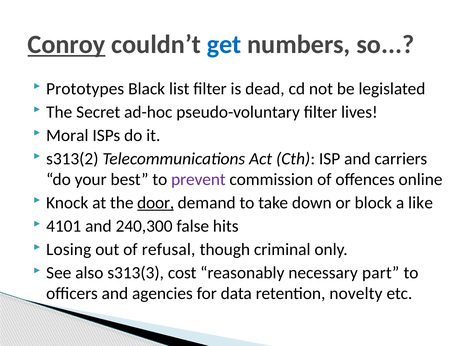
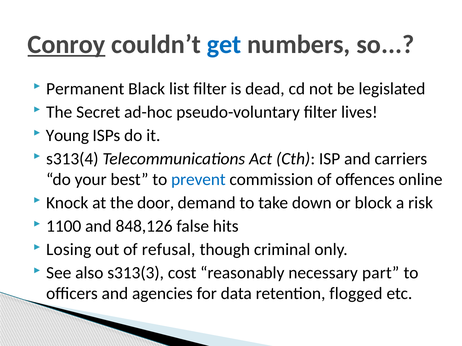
Prototypes: Prototypes -> Permanent (85, 89)
Moral: Moral -> Young (67, 135)
s313(2: s313(2 -> s313(4 (72, 159)
prevent colour: purple -> blue (198, 180)
door underline: present -> none (156, 203)
like: like -> risk (421, 203)
4101: 4101 -> 1100 (64, 226)
240,300: 240,300 -> 848,126 (144, 226)
novelty: novelty -> flogged (356, 294)
